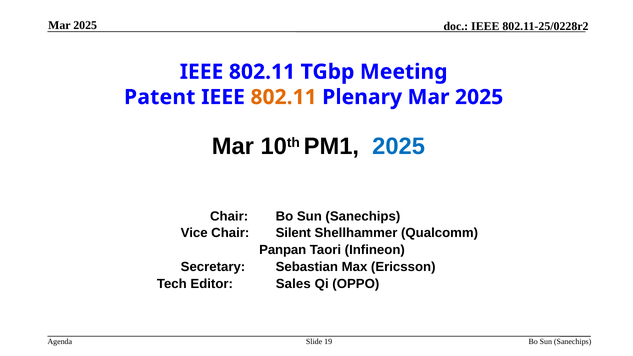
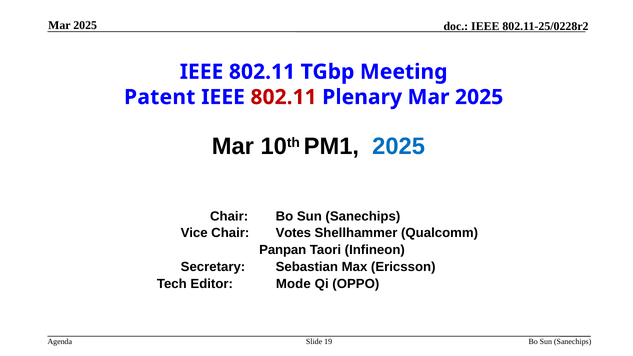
802.11 colour: orange -> red (284, 97)
Silent: Silent -> Votes (293, 233)
Sales: Sales -> Mode (293, 284)
